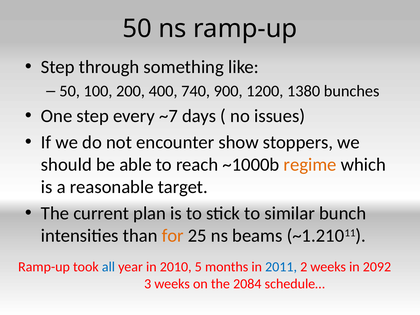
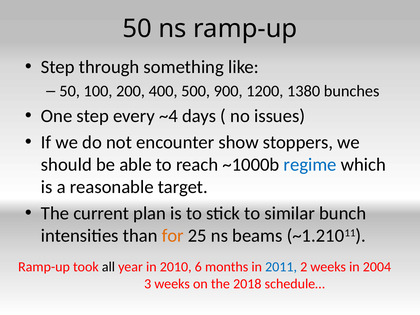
740: 740 -> 500 (196, 91)
~7: ~7 -> ~4 (168, 116)
regime colour: orange -> blue (310, 165)
all colour: blue -> black (108, 267)
5: 5 -> 6 (198, 267)
2092: 2092 -> 2004 (377, 267)
2084: 2084 -> 2018 (247, 284)
